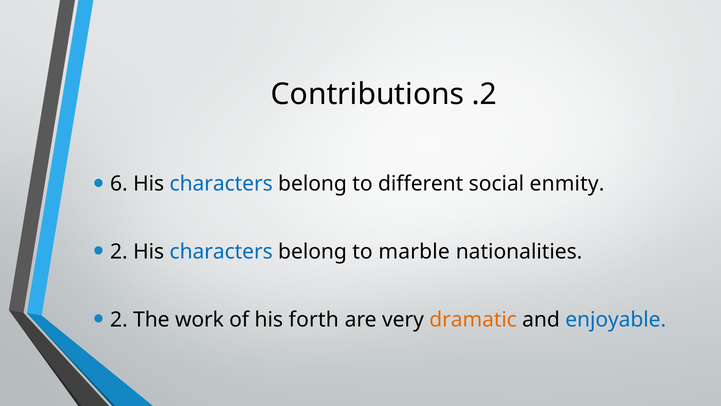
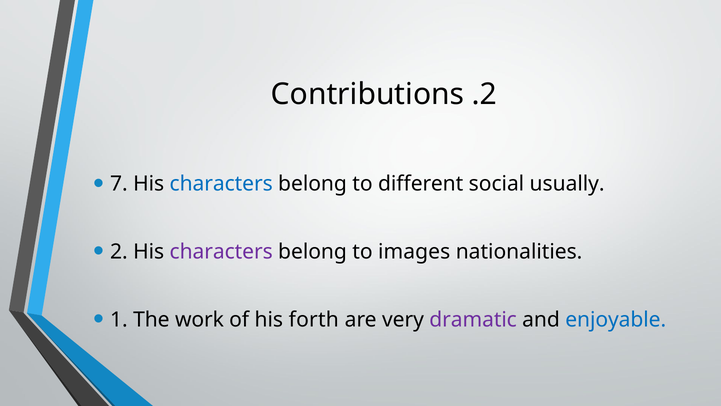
6: 6 -> 7 (119, 184)
enmity: enmity -> usually (567, 184)
characters colour: blue -> purple (221, 252)
marble: marble -> images (414, 252)
2: 2 -> 1 (119, 319)
dramatic colour: orange -> purple (473, 319)
